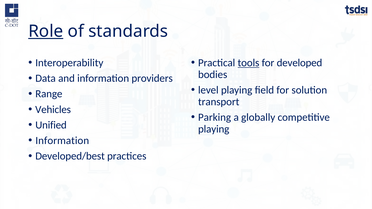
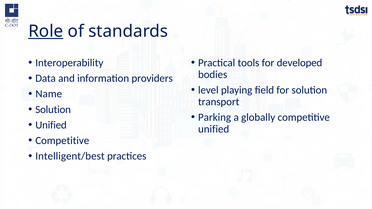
tools underline: present -> none (248, 63)
Range: Range -> Name (49, 94)
Vehicles: Vehicles -> Solution (53, 110)
playing: playing -> unified (214, 129)
Information: Information -> Competitive (62, 141)
Developed/best: Developed/best -> Intelligent/best (70, 156)
